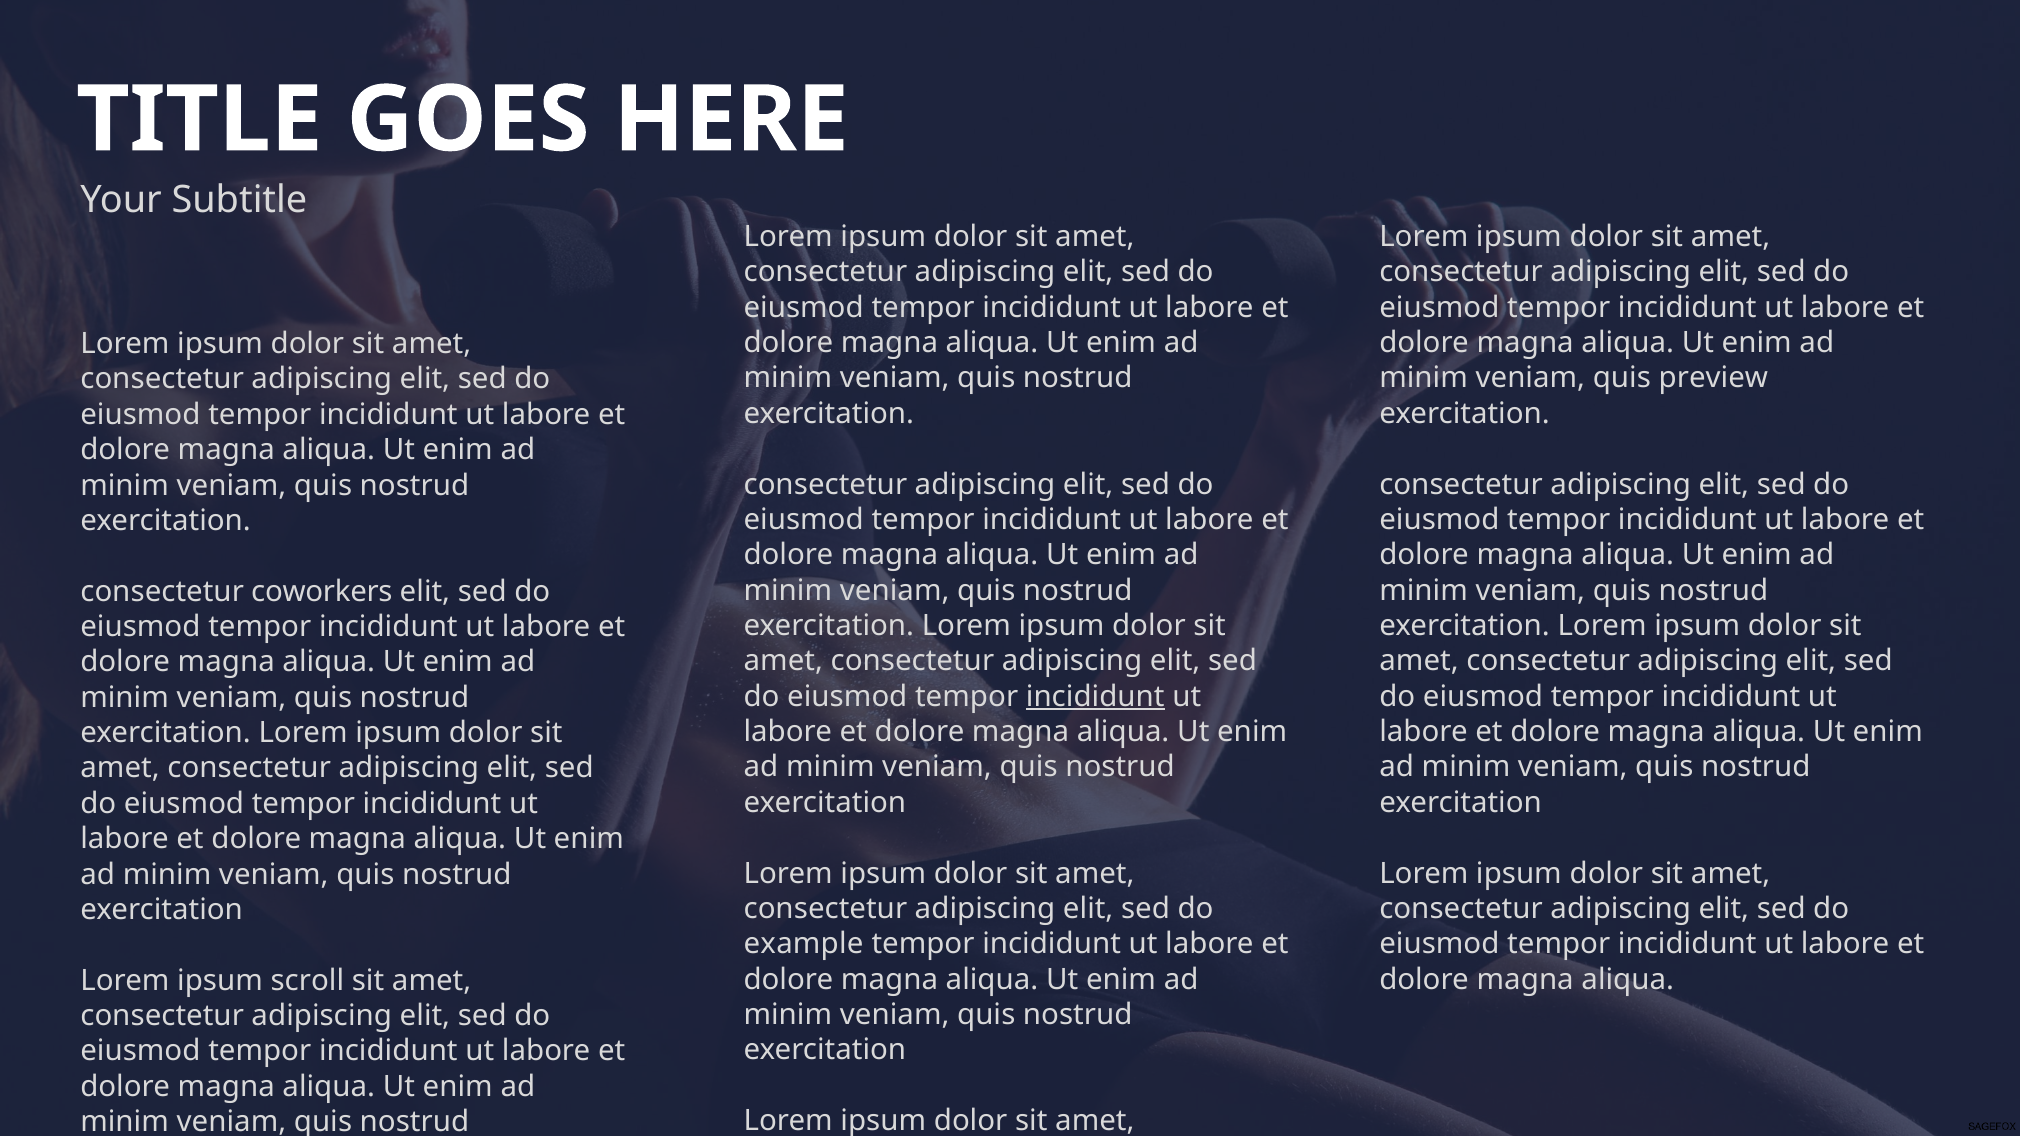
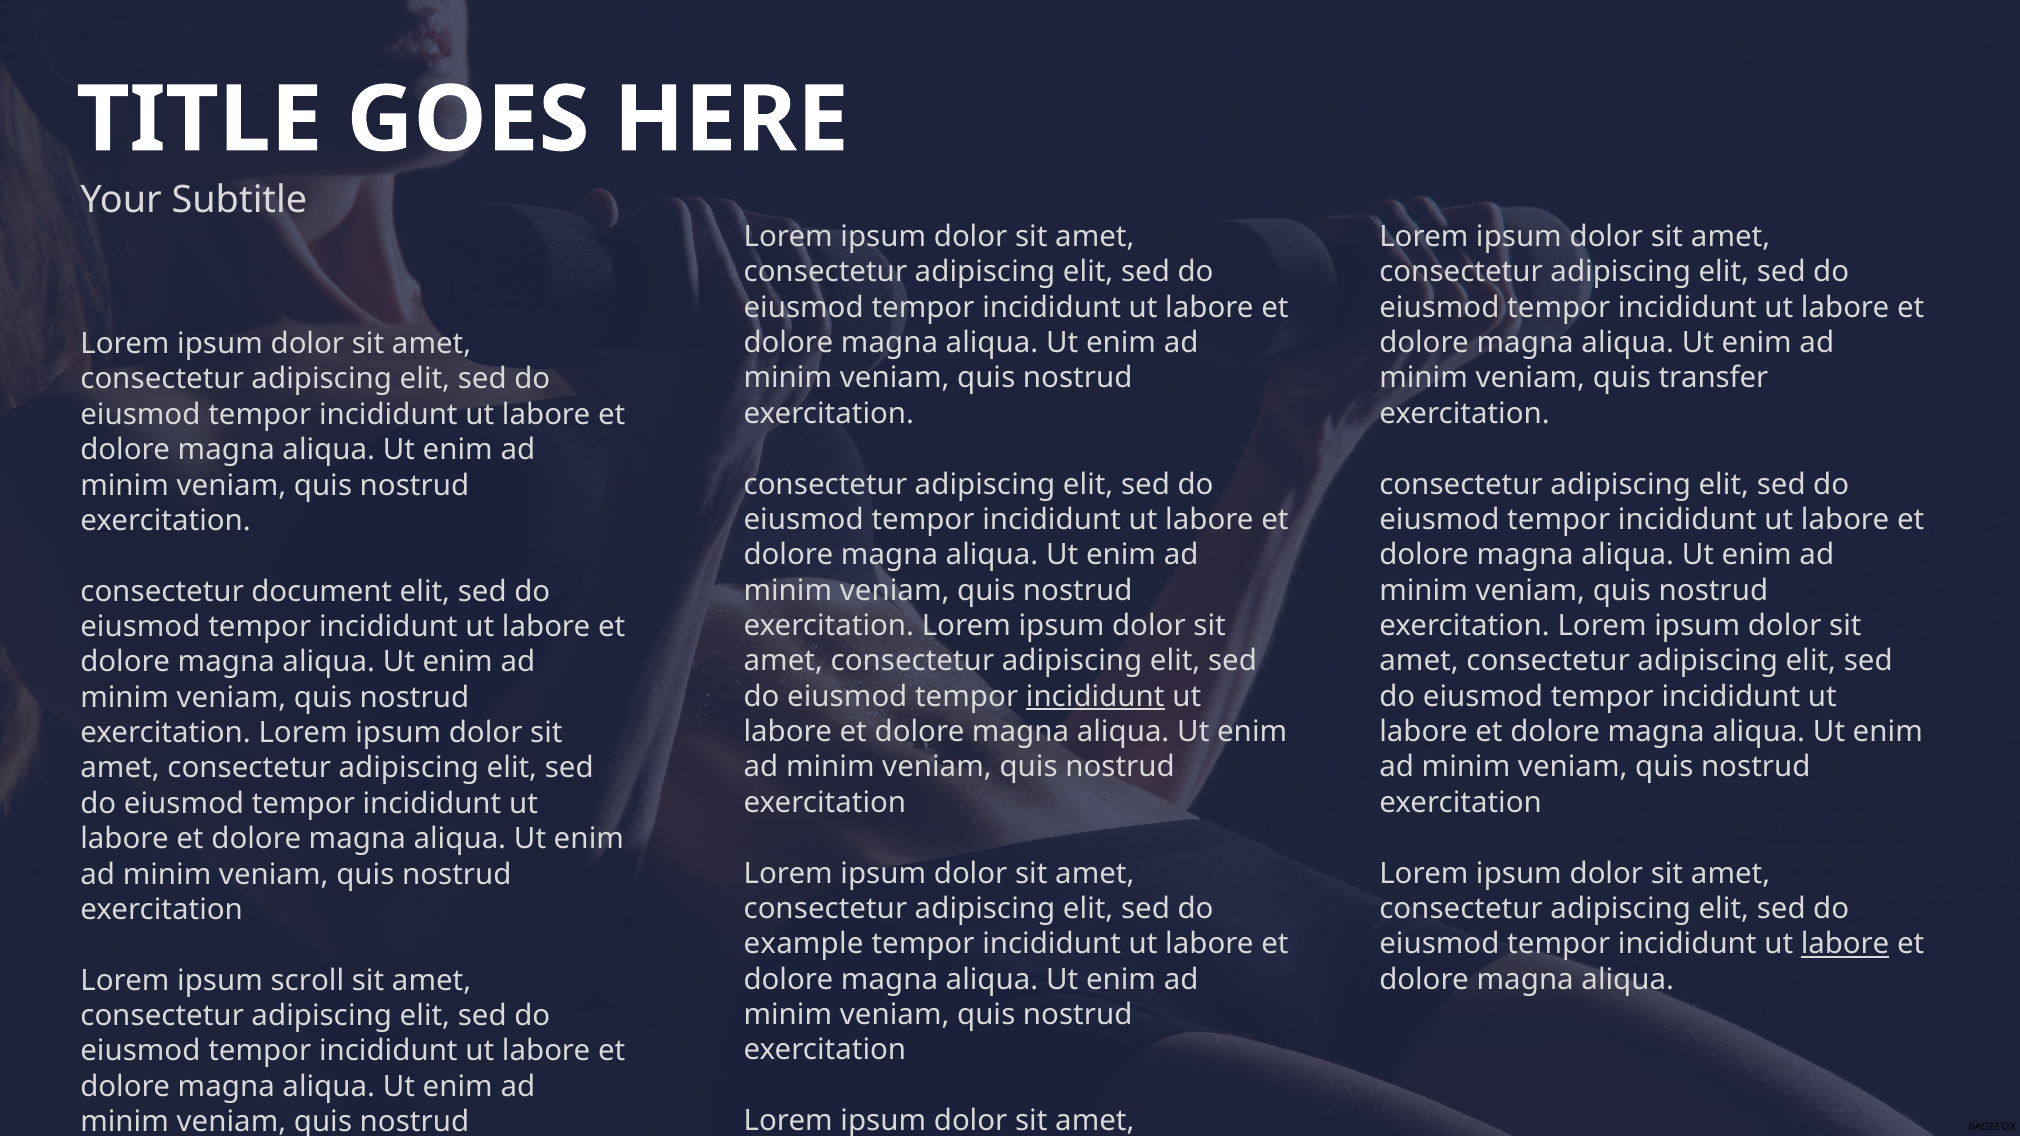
preview: preview -> transfer (1713, 378)
coworkers: coworkers -> document (322, 592)
labore underline: none -> present (1845, 944)
